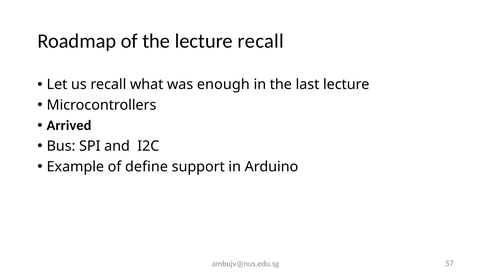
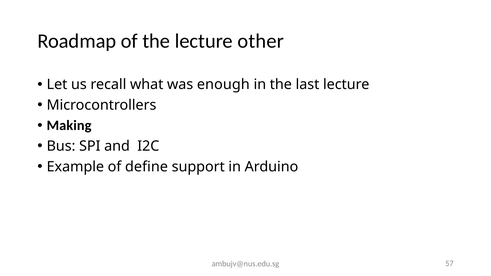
lecture recall: recall -> other (261, 41)
Arrived: Arrived -> Making (69, 126)
